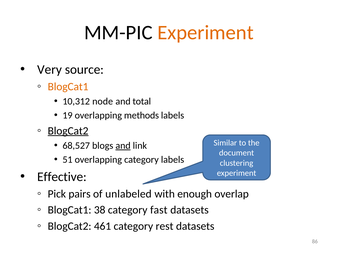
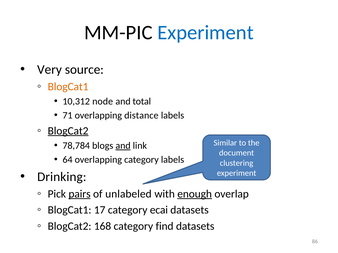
Experiment colour: orange -> blue (205, 33)
19: 19 -> 71 (68, 116)
methods: methods -> distance (141, 116)
68,527: 68,527 -> 78,784 (76, 146)
51: 51 -> 64 (68, 160)
Effective: Effective -> Drinking (62, 177)
pairs underline: none -> present (80, 194)
enough underline: none -> present (195, 194)
38: 38 -> 17 (100, 210)
fast: fast -> ecai (159, 210)
461: 461 -> 168 (103, 227)
rest: rest -> find (165, 227)
